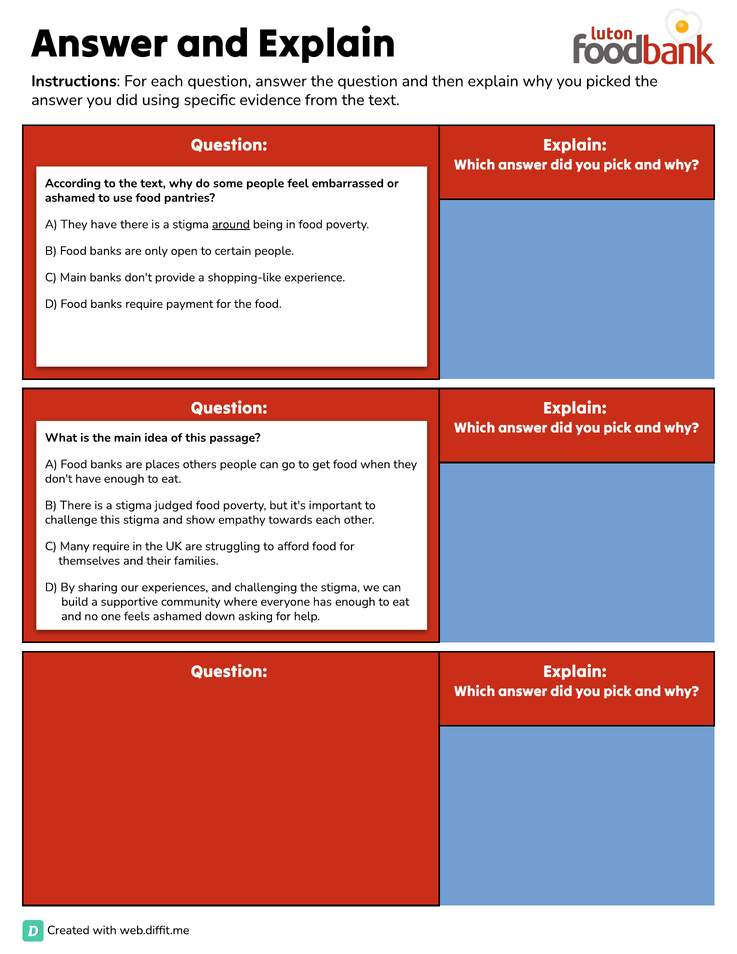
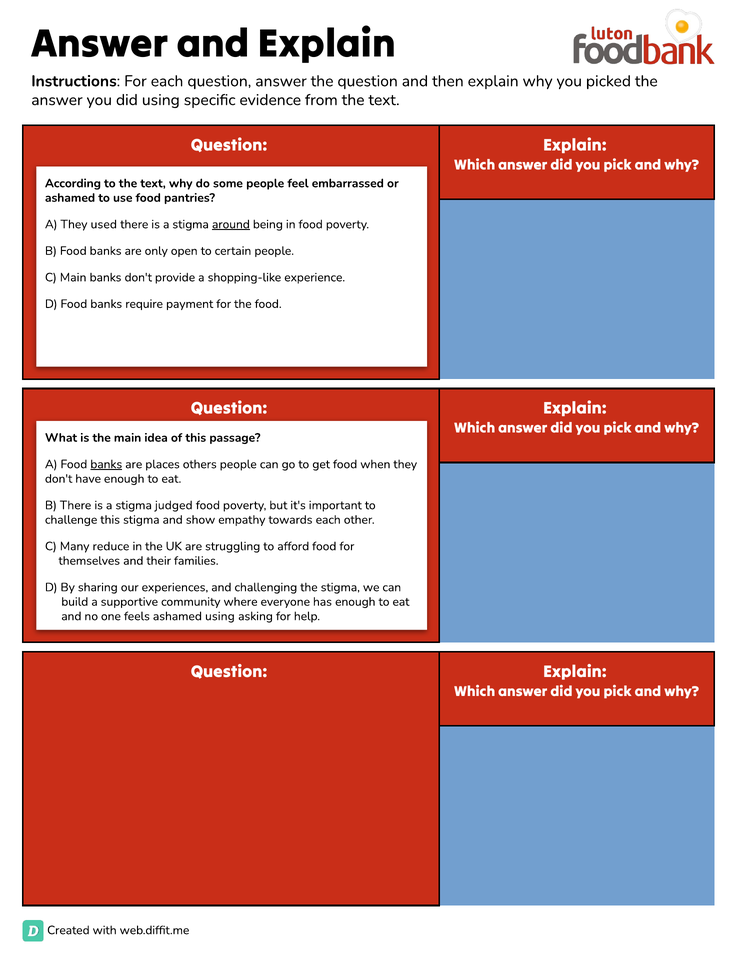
They have: have -> used (104, 224)
banks underline: none -> present (106, 464)
Many require: require -> reduce (111, 546)
ashamed down: down -> using (220, 616)
